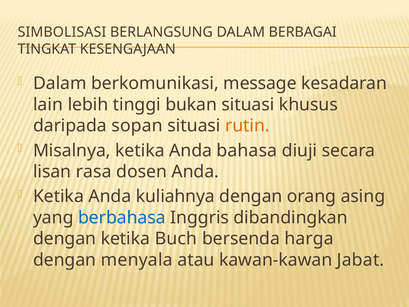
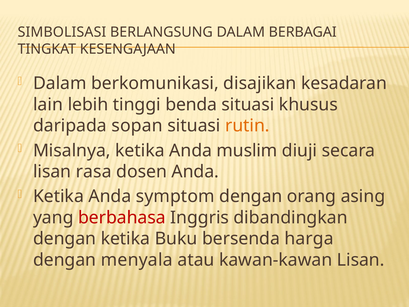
message: message -> disajikan (260, 83)
bukan: bukan -> benda (191, 104)
bahasa: bahasa -> muslim (247, 150)
kuliahnya: kuliahnya -> symptom (175, 196)
berbahasa colour: blue -> red (122, 217)
Buch: Buch -> Buku (176, 239)
kawan-kawan Jabat: Jabat -> Lisan (361, 260)
